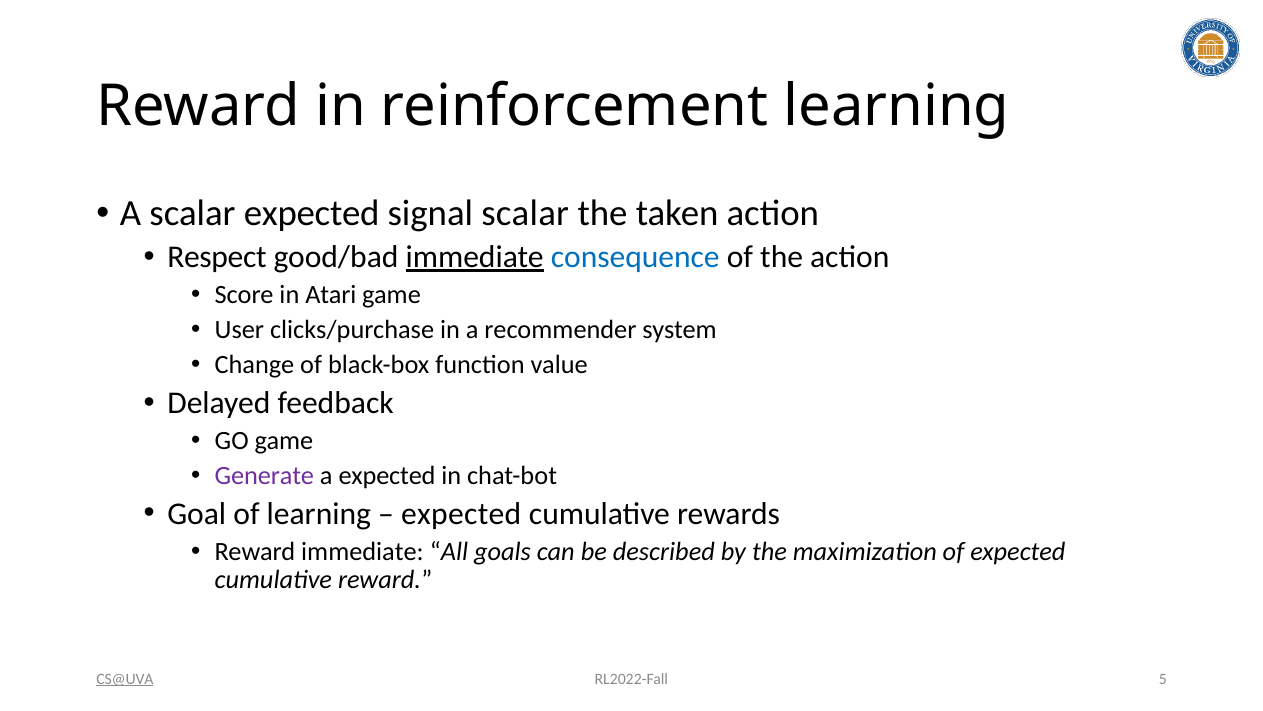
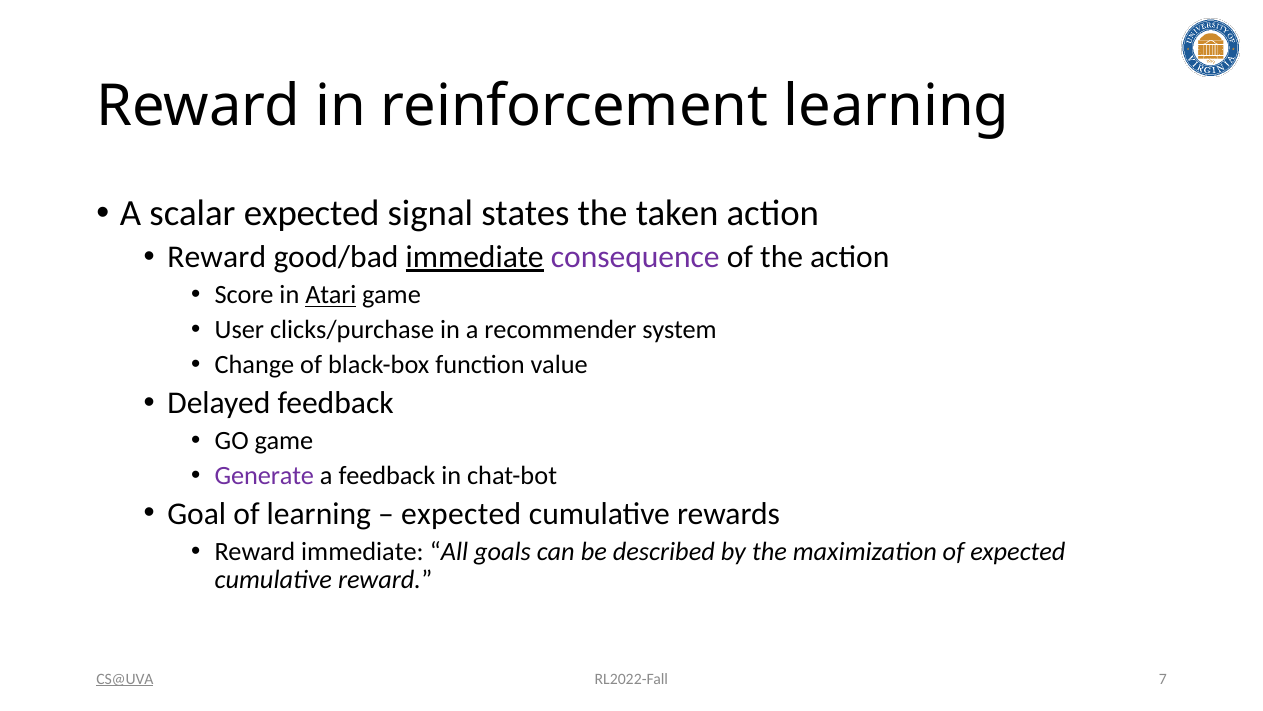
signal scalar: scalar -> states (525, 214)
Respect: Respect -> Reward (217, 257)
consequence colour: blue -> purple (635, 257)
Atari underline: none -> present (331, 295)
a expected: expected -> feedback (387, 475)
5: 5 -> 7 (1163, 678)
